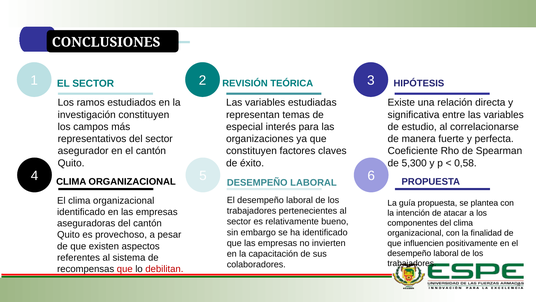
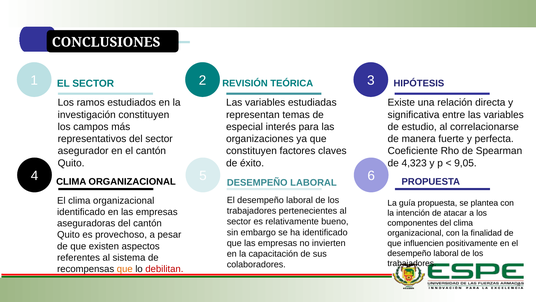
5,300: 5,300 -> 4,323 (414, 163)
0,58: 0,58 -> 9,05 (465, 163)
que colour: red -> orange (125, 269)
